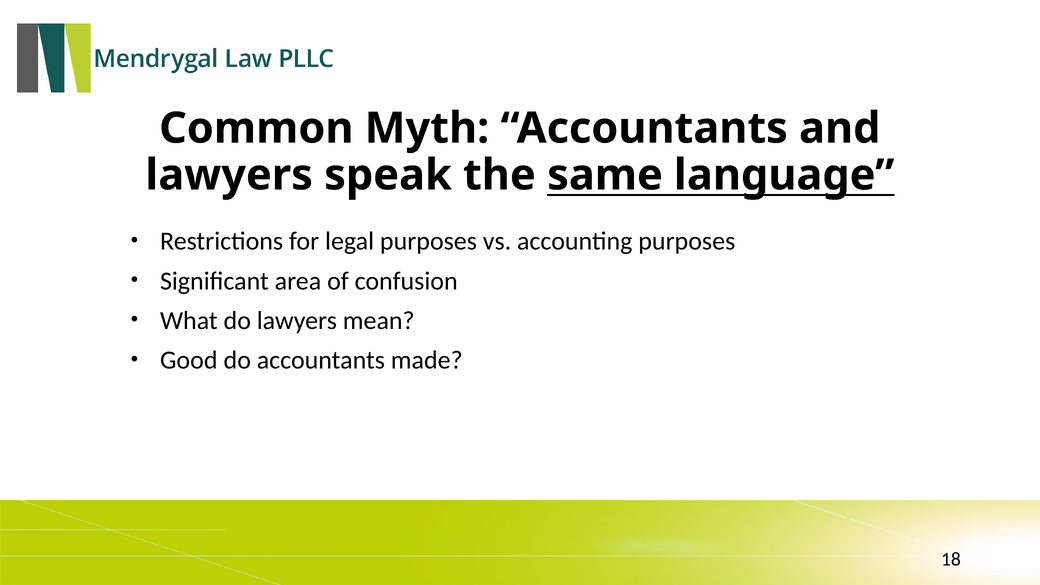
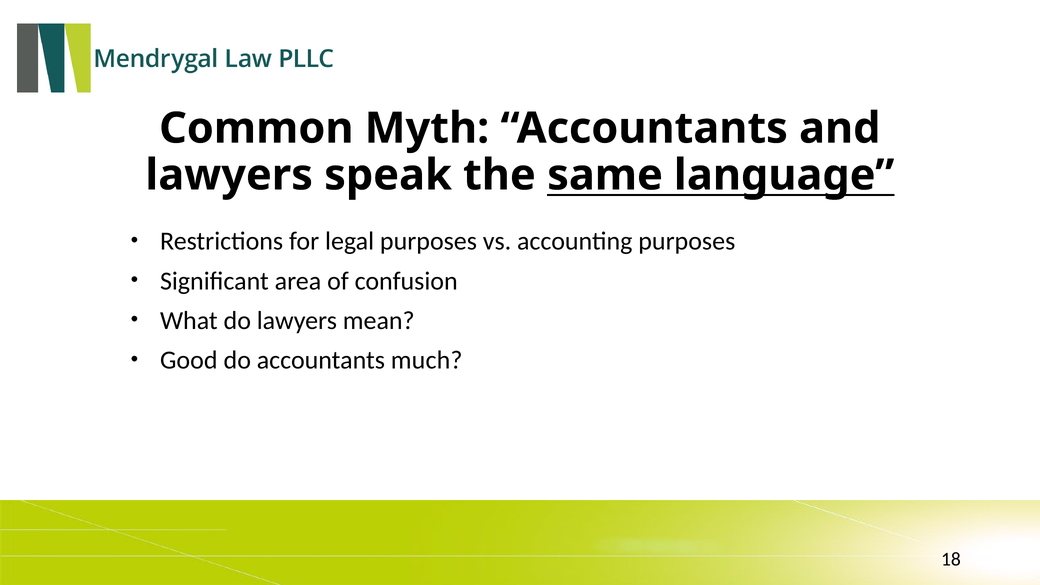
made: made -> much (427, 360)
